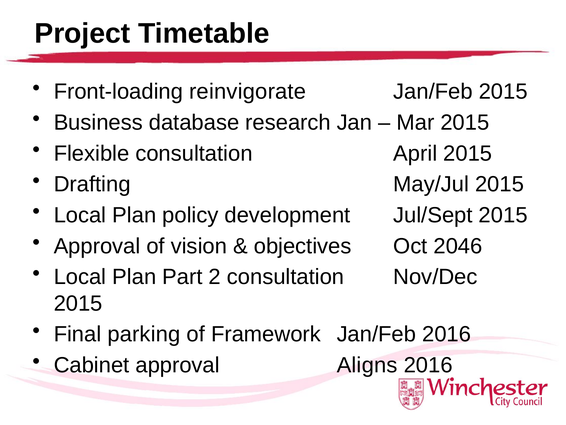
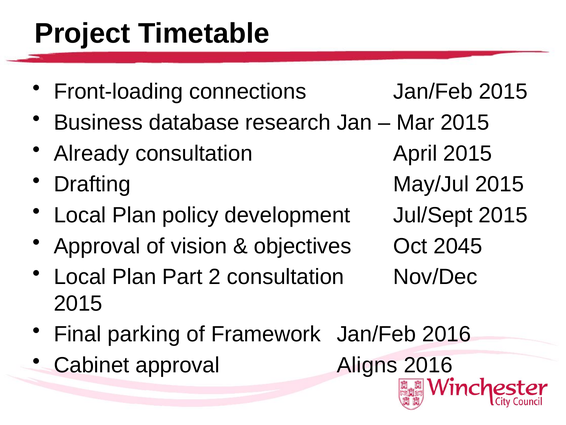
reinvigorate: reinvigorate -> connections (248, 92)
Flexible: Flexible -> Already (91, 153)
2046: 2046 -> 2045 (458, 246)
